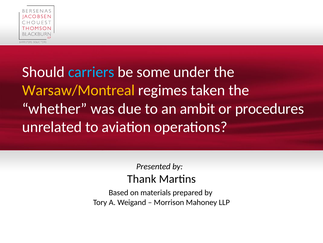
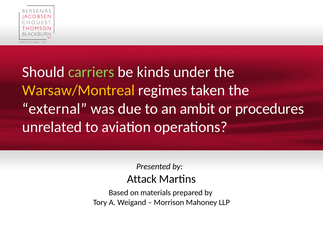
carriers colour: light blue -> light green (91, 72)
some: some -> kinds (153, 72)
whether: whether -> external (55, 108)
Thank: Thank -> Attack (142, 178)
